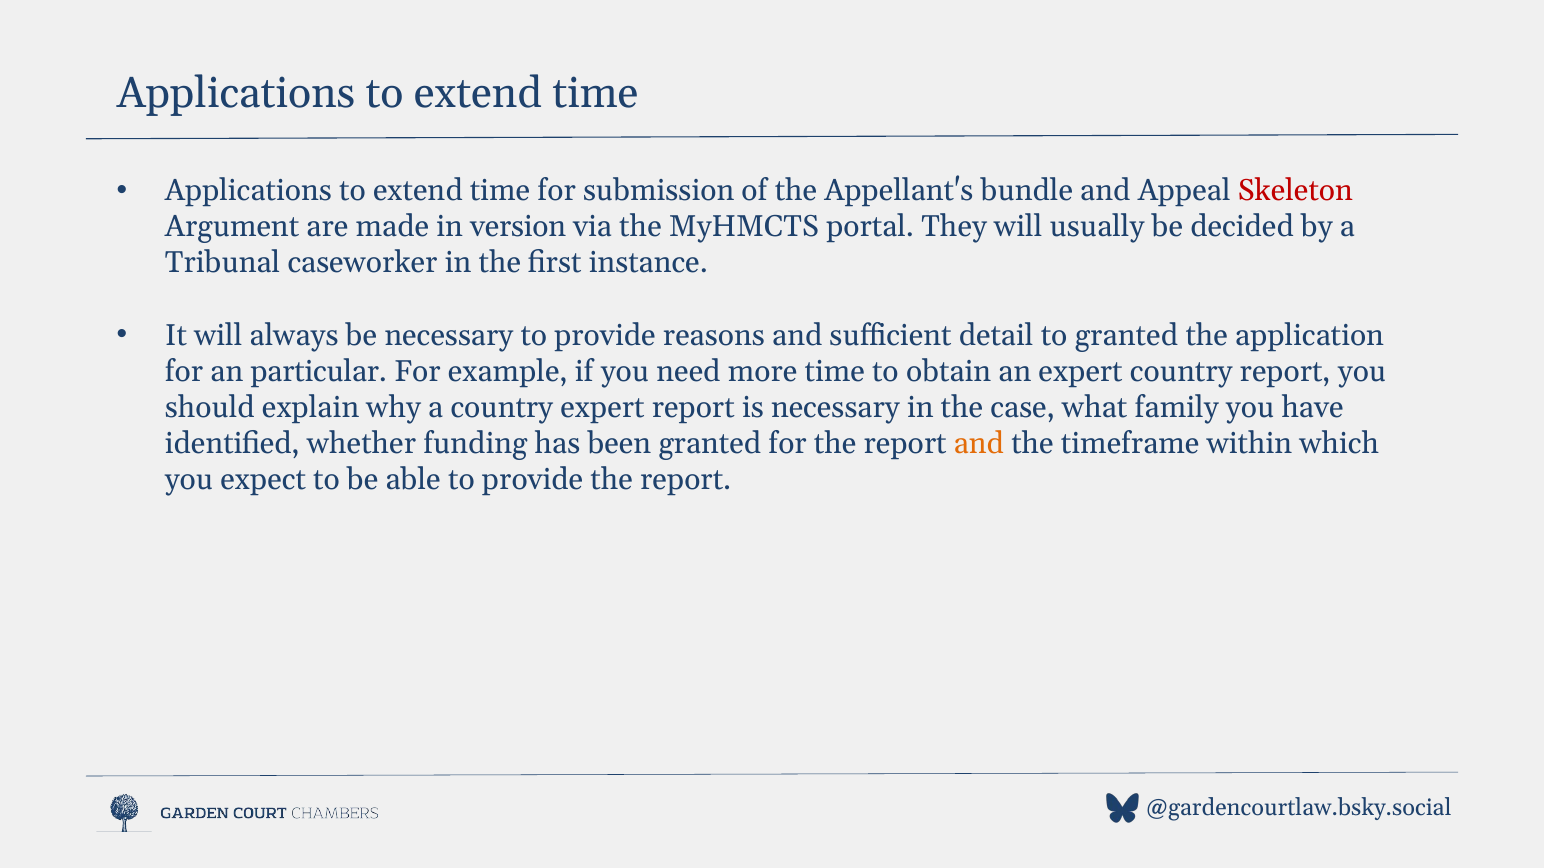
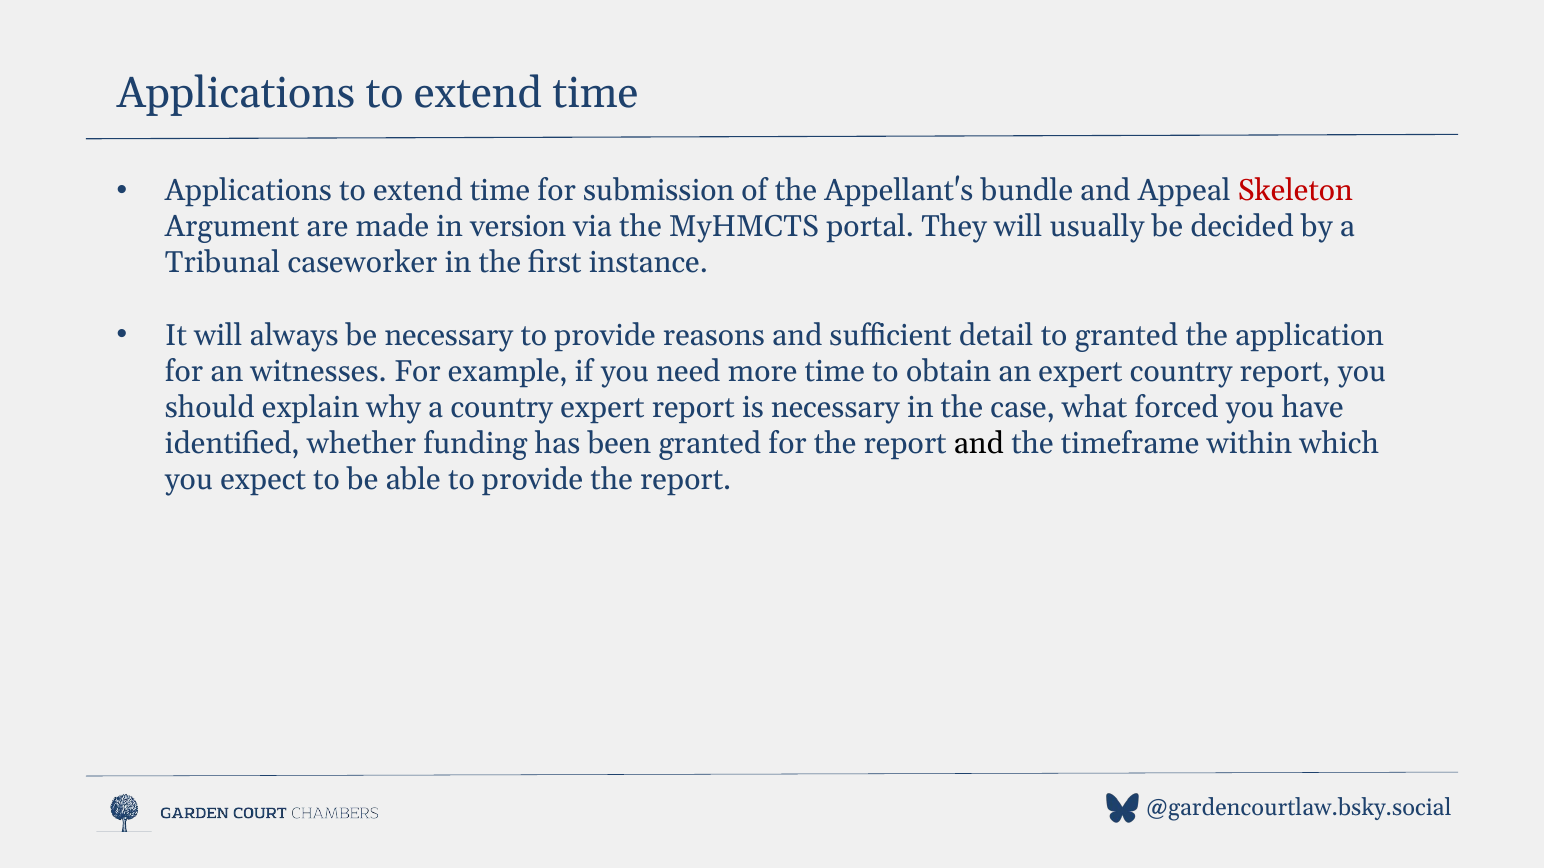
particular: particular -> witnesses (319, 371)
family: family -> forced (1177, 407)
and colour: orange -> black (979, 443)
